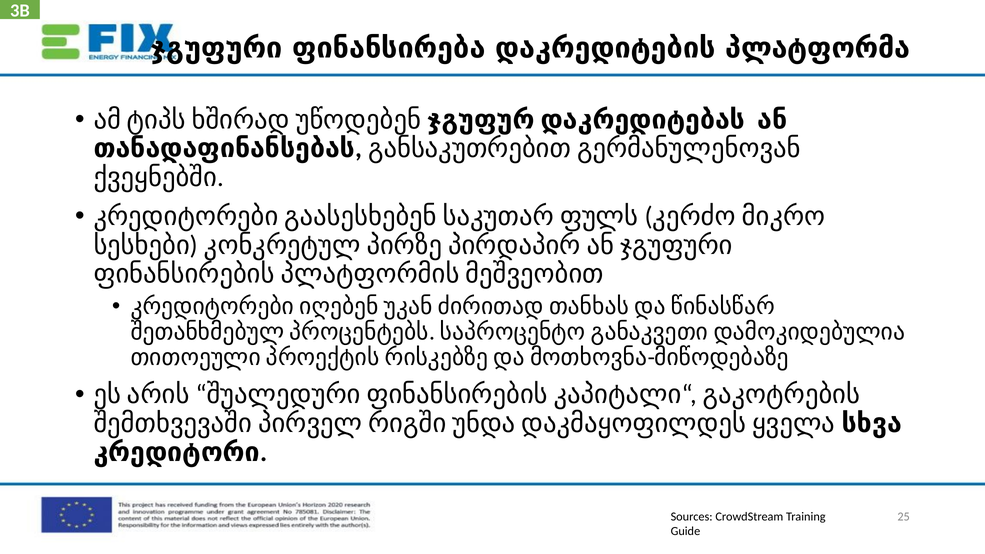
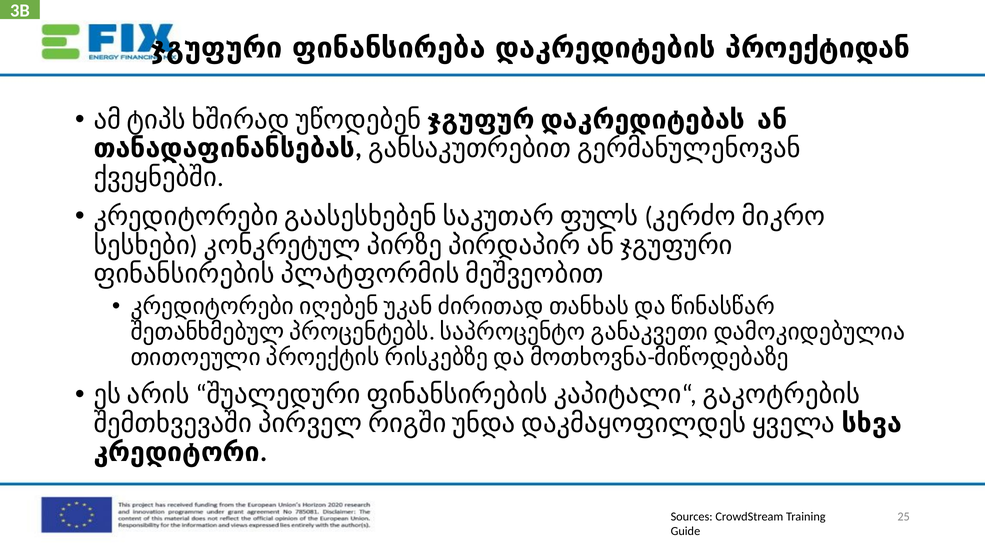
პლატფორმა: პლატფორმა -> პროექტიდან (818, 48)
